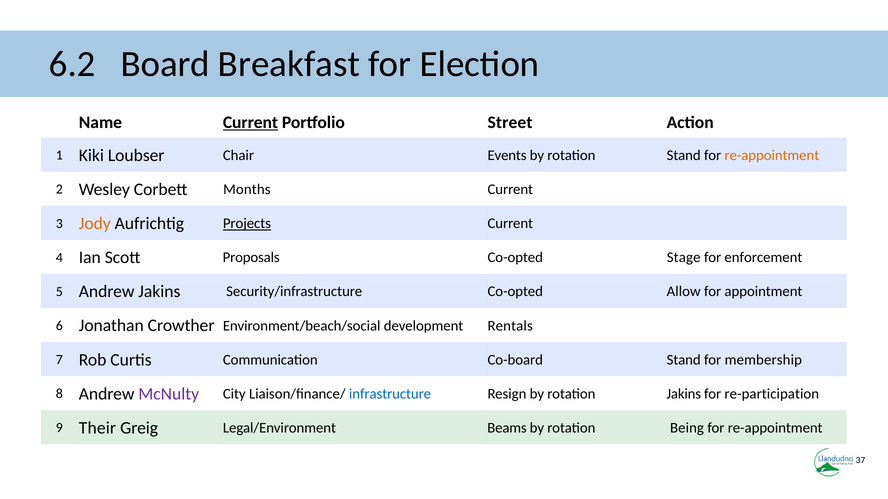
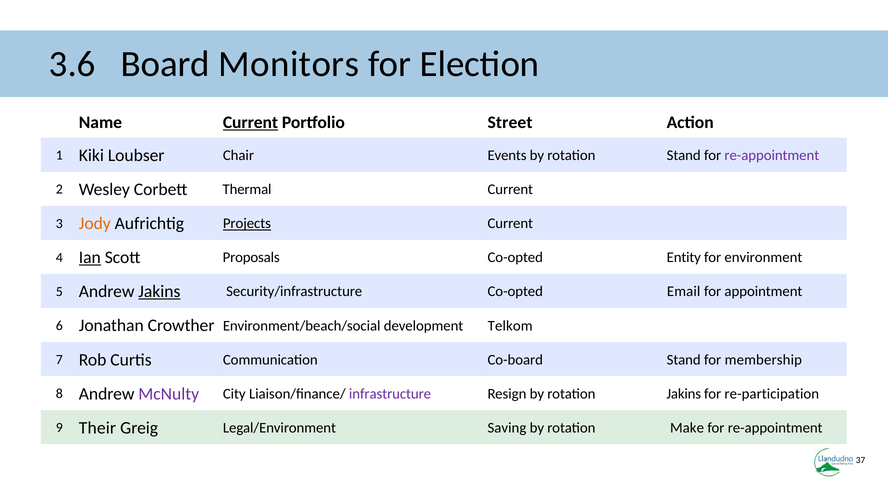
6.2: 6.2 -> 3.6 (72, 64)
Breakfast: Breakfast -> Monitors (289, 64)
re-appointment colour: orange -> purple (772, 156)
Months: Months -> Thermal (247, 190)
Ian underline: none -> present (90, 258)
Stage: Stage -> Entity (684, 258)
enforcement: enforcement -> environment (763, 258)
Jakins underline: none -> present (159, 292)
Allow: Allow -> Email (684, 292)
Rentals: Rentals -> Telkom (510, 326)
infrastructure colour: blue -> purple (390, 394)
Beams: Beams -> Saving (507, 428)
Being: Being -> Make (687, 428)
